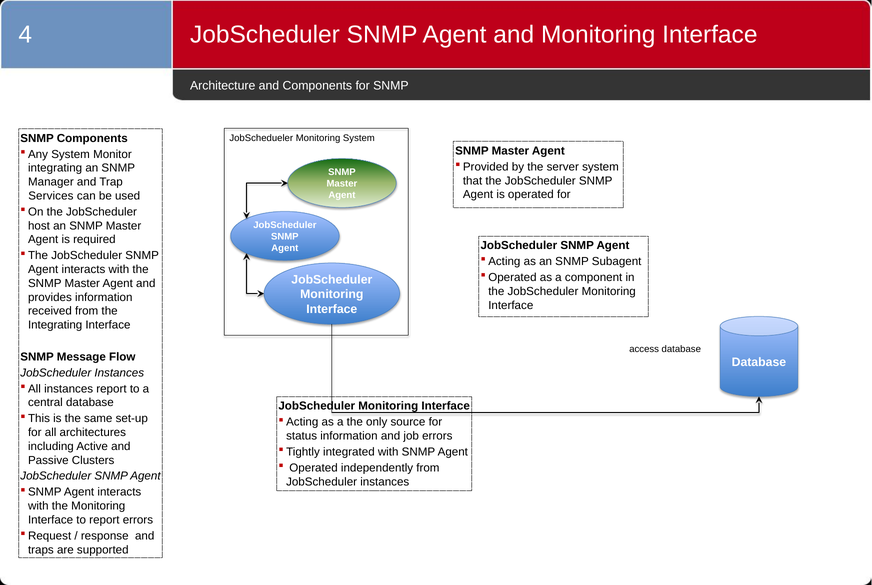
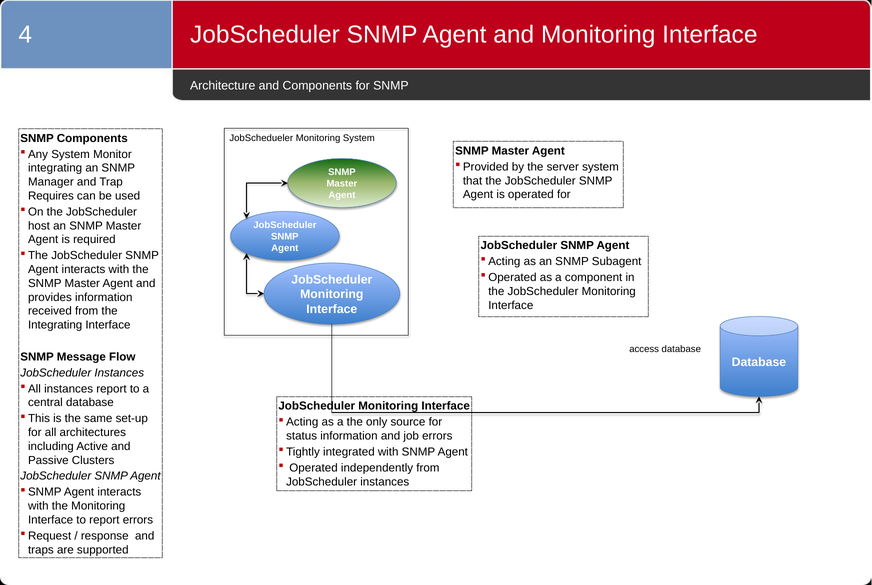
Services: Services -> Requires (51, 196)
